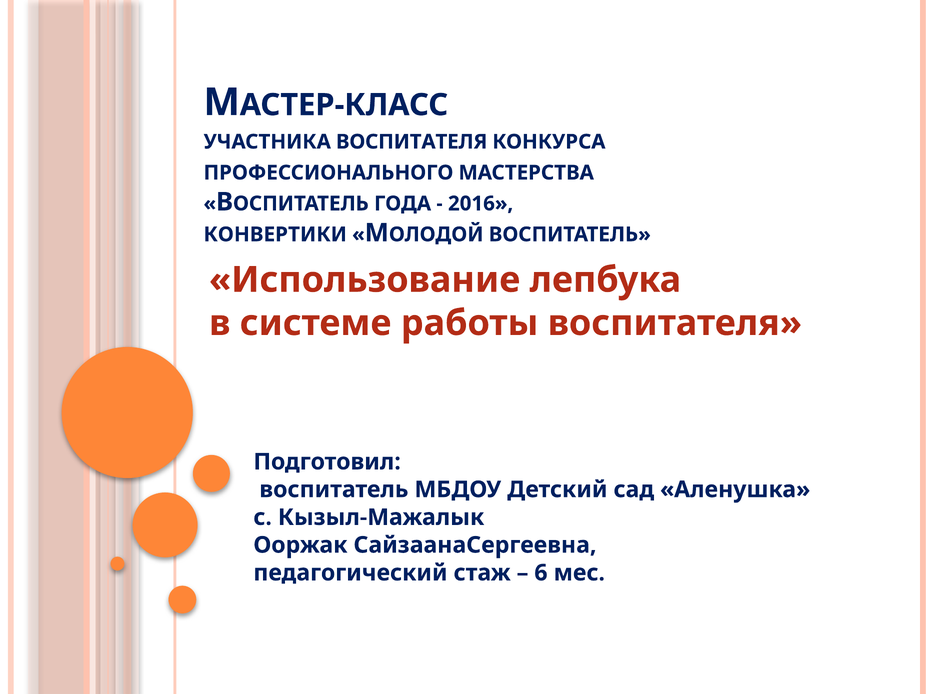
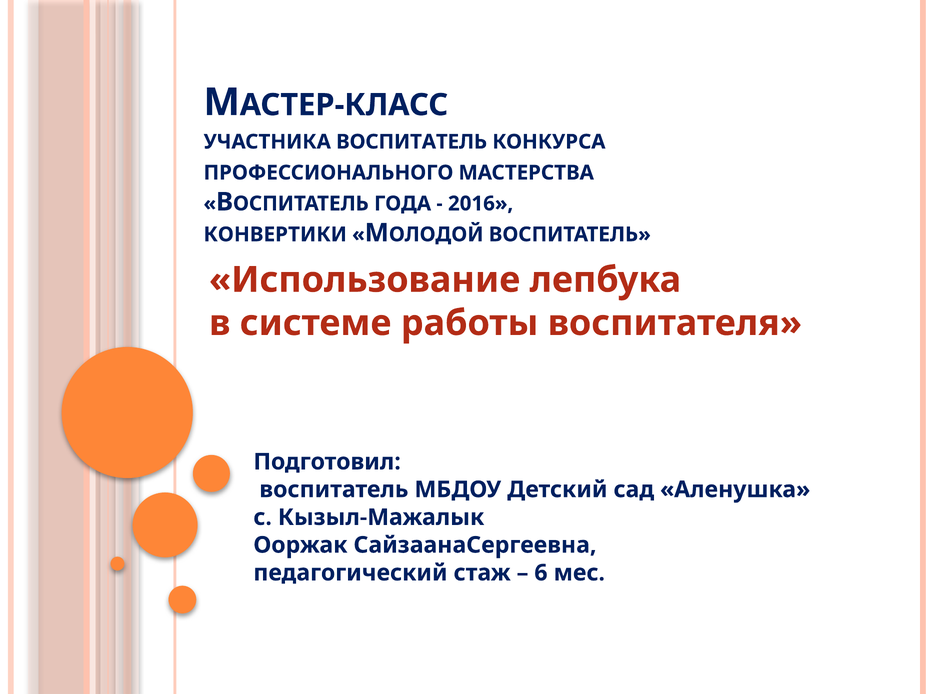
УЧАСТНИКА ВОСПИТАТЕЛЯ: ВОСПИТАТЕЛЯ -> ВОСПИТАТЕЛЬ (412, 142)
